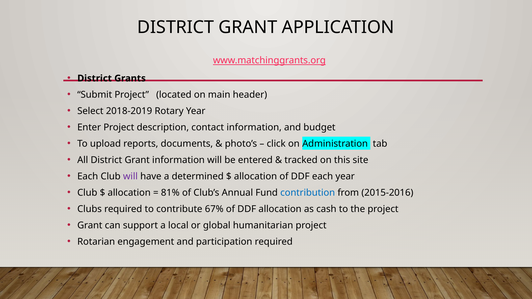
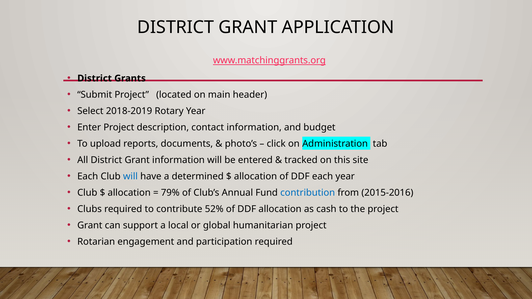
will colour: purple -> blue (130, 176)
81%: 81% -> 79% (170, 193)
67%: 67% -> 52% (214, 209)
